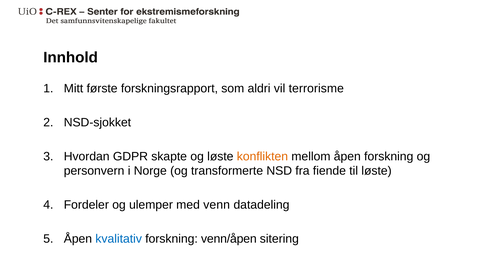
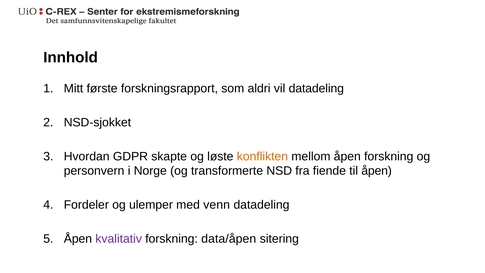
vil terrorisme: terrorisme -> datadeling (316, 88)
til løste: løste -> åpen (377, 171)
kvalitativ colour: blue -> purple (119, 239)
venn/åpen: venn/åpen -> data/åpen (229, 239)
